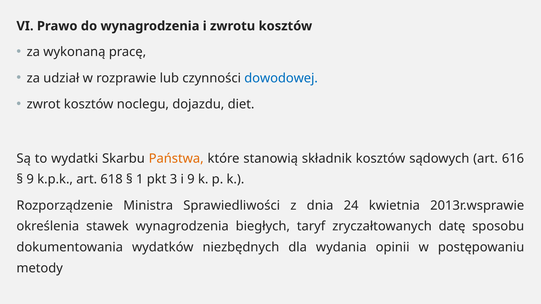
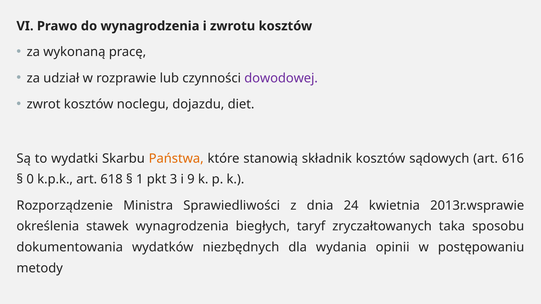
dowodowej colour: blue -> purple (281, 78)
9: 9 -> 0 (30, 180)
datę: datę -> taka (452, 227)
